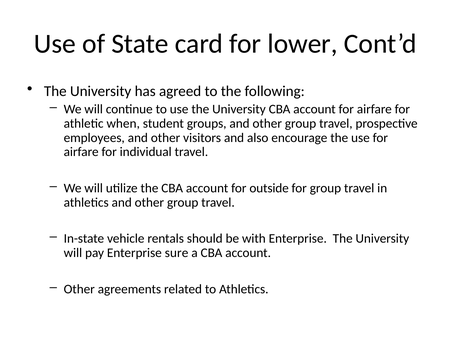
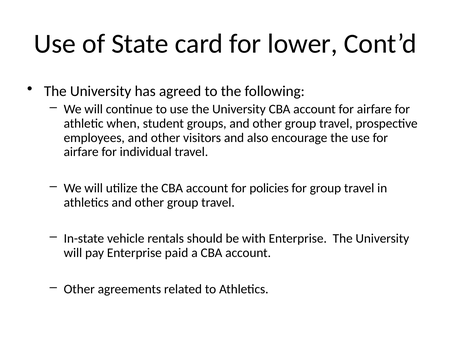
outside: outside -> policies (269, 188)
sure: sure -> paid (177, 253)
